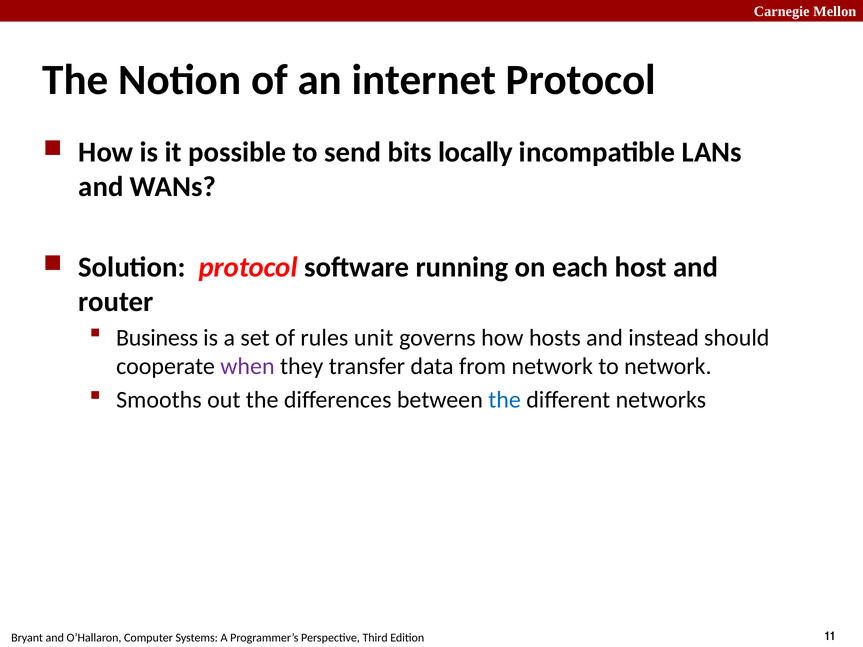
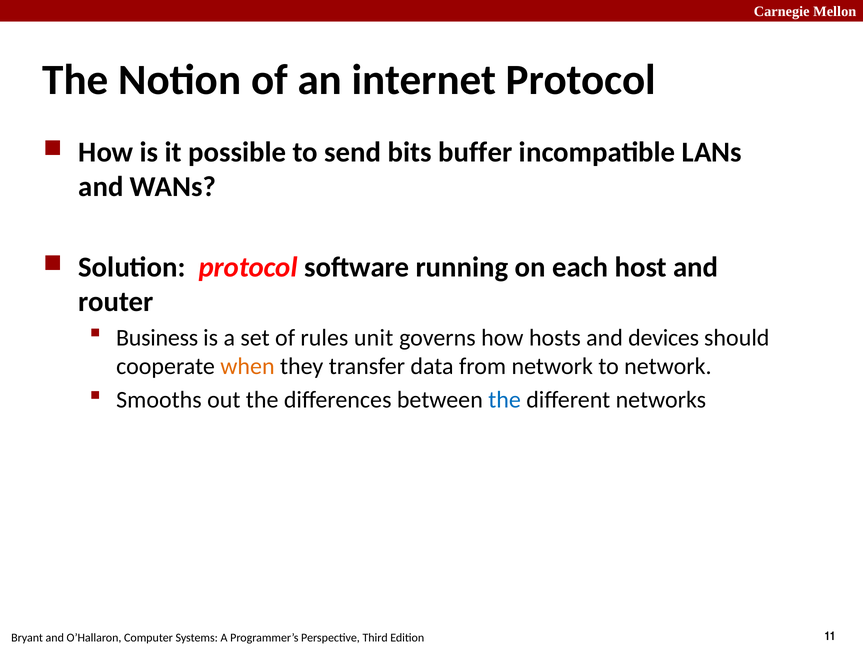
locally: locally -> buffer (475, 152)
instead: instead -> devices (664, 338)
when colour: purple -> orange (247, 367)
